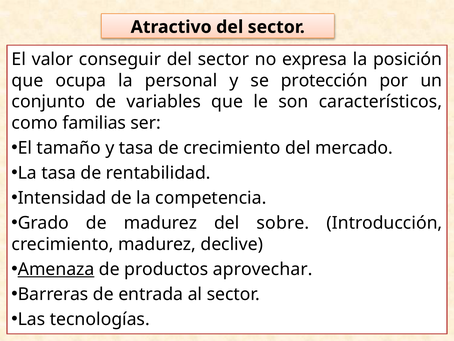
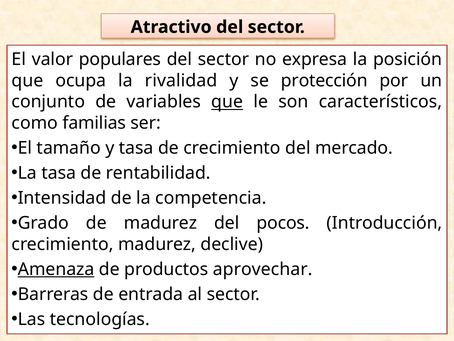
conseguir: conseguir -> populares (120, 59)
personal: personal -> rivalidad (181, 80)
que underline: none -> present (227, 102)
sobre: sobre -> pocos (283, 223)
